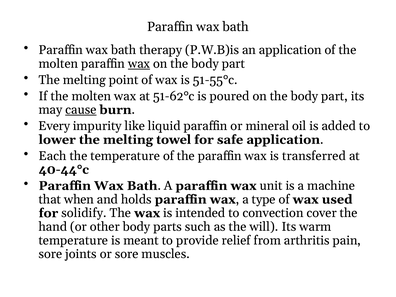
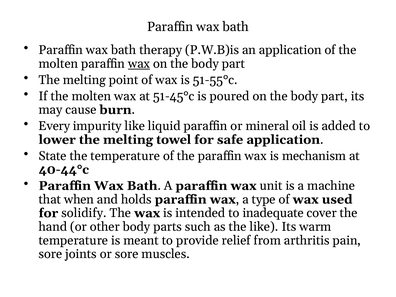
51-62°c: 51-62°c -> 51-45°c (174, 96)
cause underline: present -> none (81, 110)
Each: Each -> State (53, 156)
transferred: transferred -> mechanism (314, 156)
convection: convection -> inadequate (273, 213)
the will: will -> like (264, 227)
